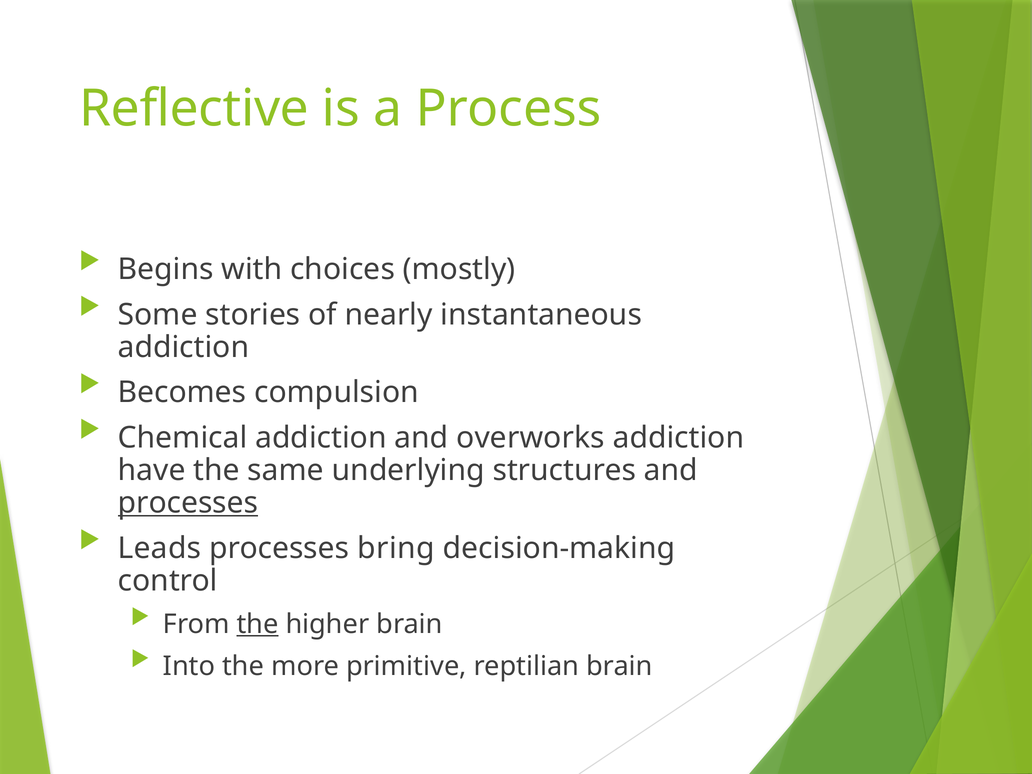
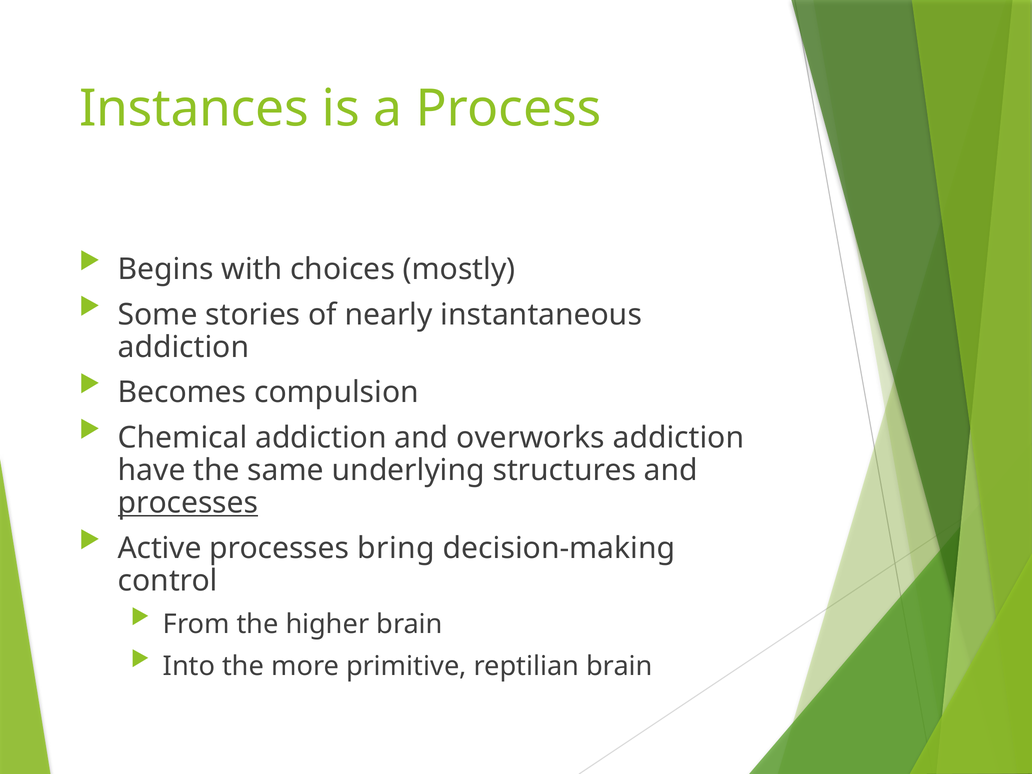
Reflective: Reflective -> Instances (194, 109)
Leads: Leads -> Active (160, 548)
the underline: present -> none (258, 624)
